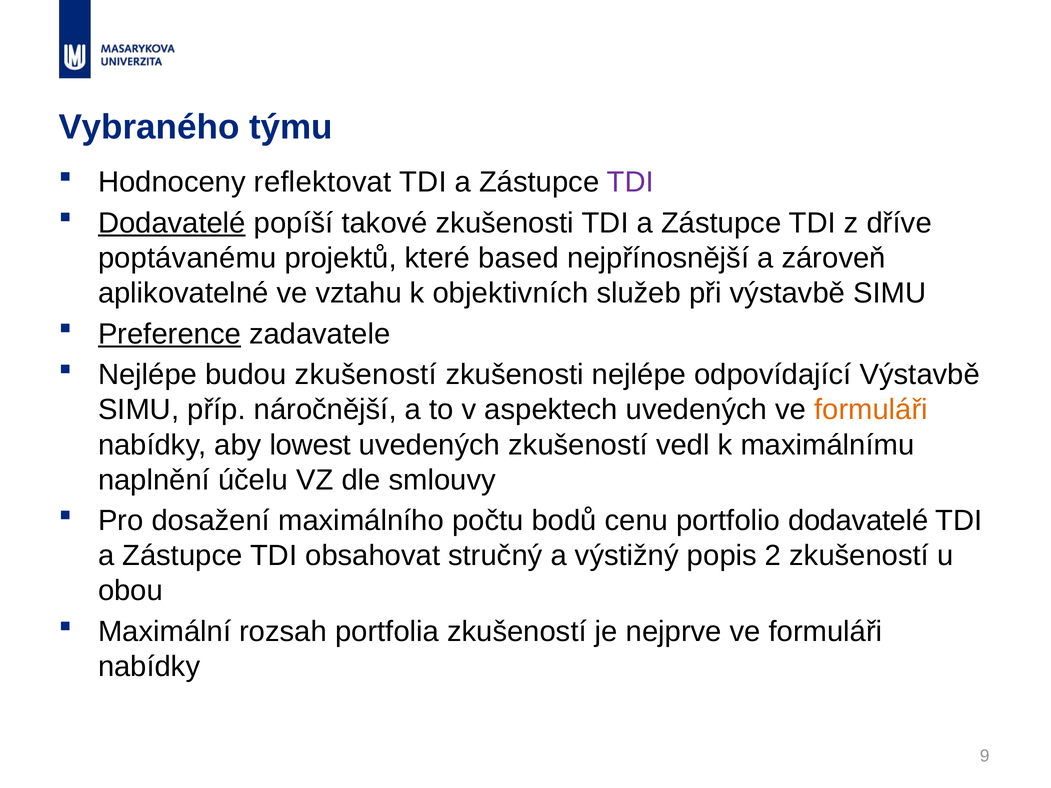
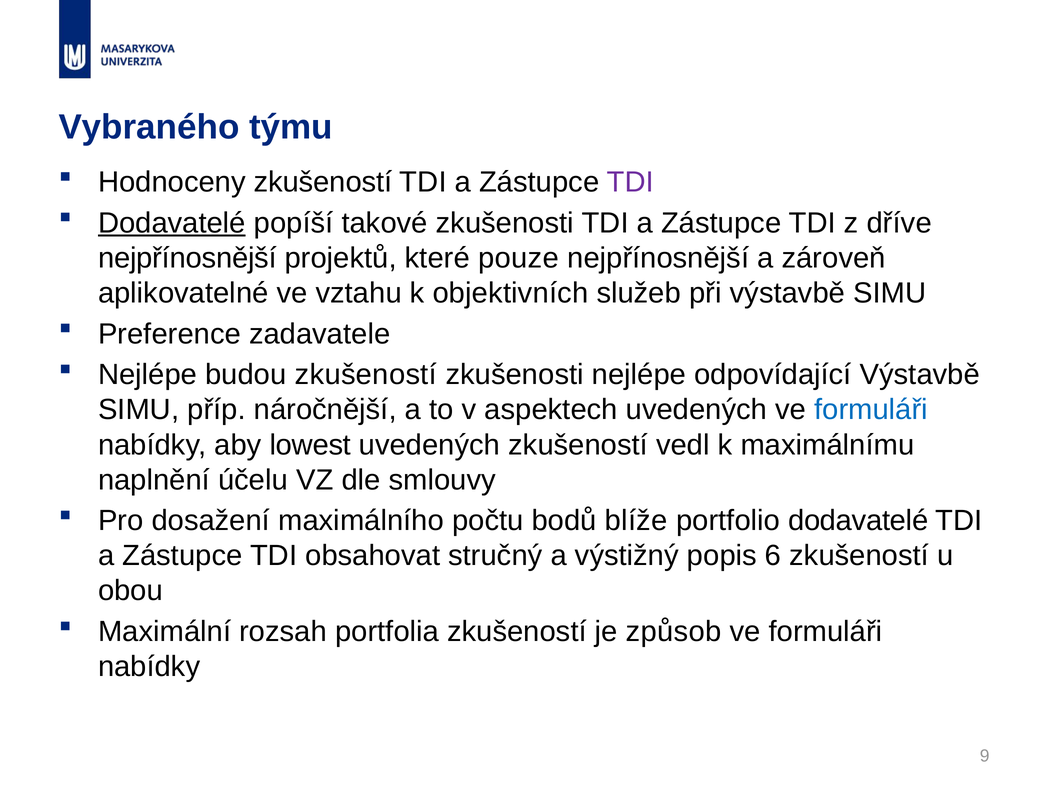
Hodnoceny reflektovat: reflektovat -> zkušeností (323, 182)
poptávanému: poptávanému -> nejpřínosnější (187, 258)
based: based -> pouze (518, 258)
Preference underline: present -> none (169, 334)
formuláři colour: orange -> blue (871, 410)
cenu: cenu -> blíže (636, 521)
2: 2 -> 6 (773, 556)
nejprve: nejprve -> způsob (674, 632)
